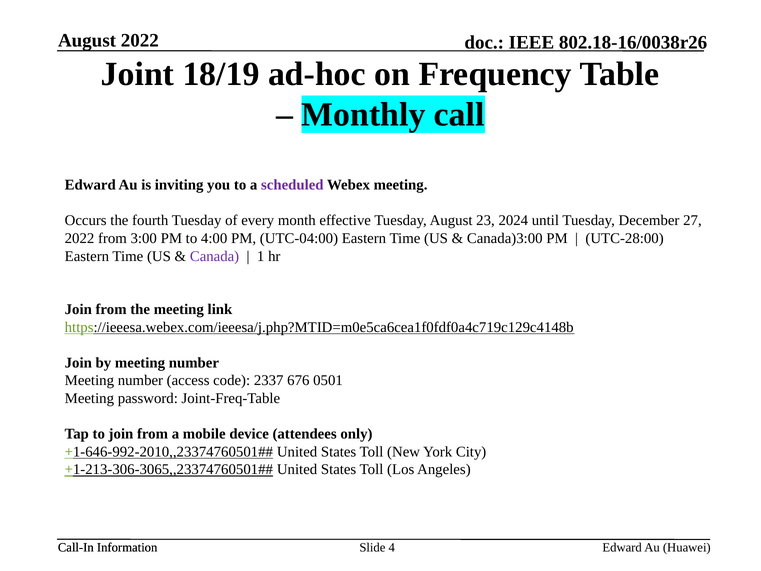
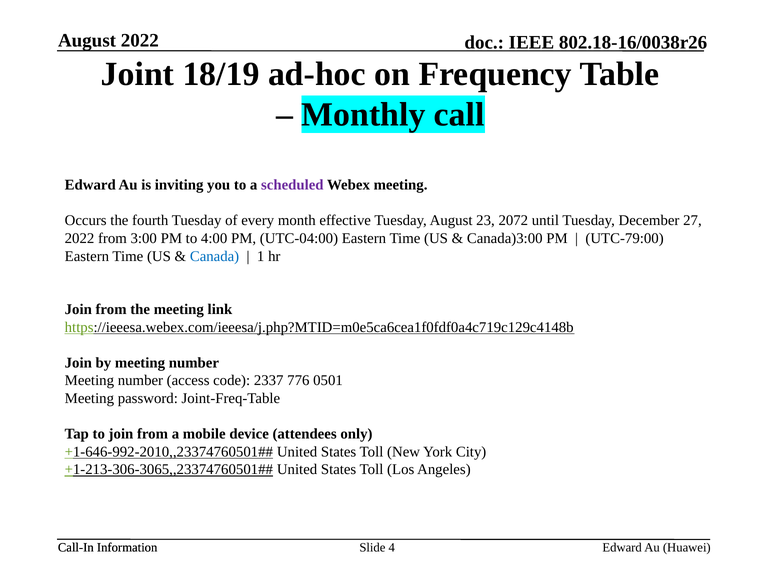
2024: 2024 -> 2072 (513, 221)
UTC-28:00: UTC-28:00 -> UTC-79:00 (625, 238)
Canada colour: purple -> blue (215, 256)
676: 676 -> 776 (298, 380)
